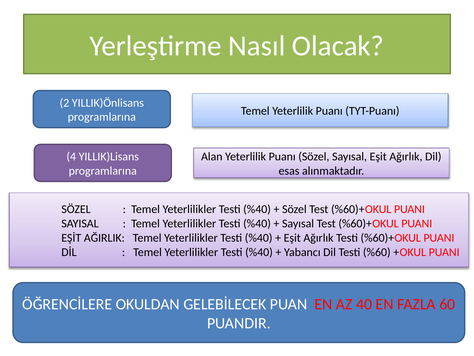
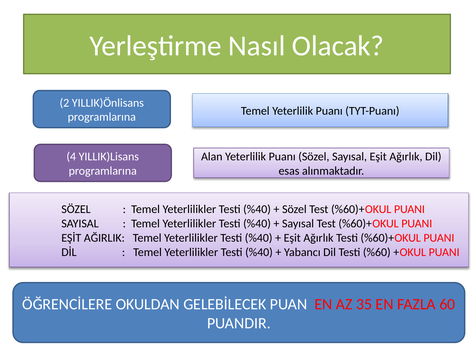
40: 40 -> 35 (364, 304)
